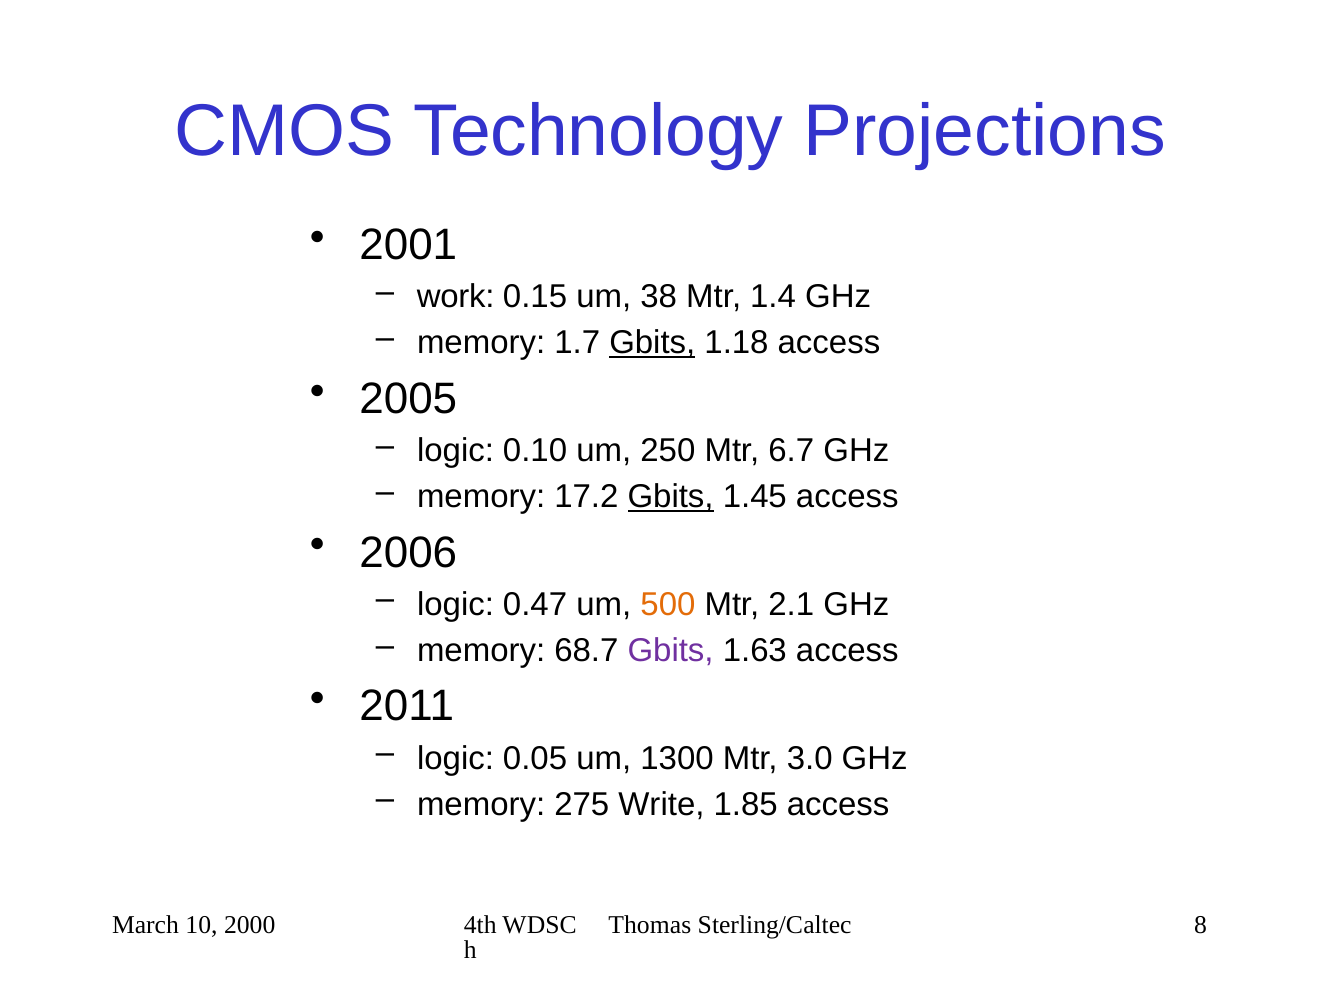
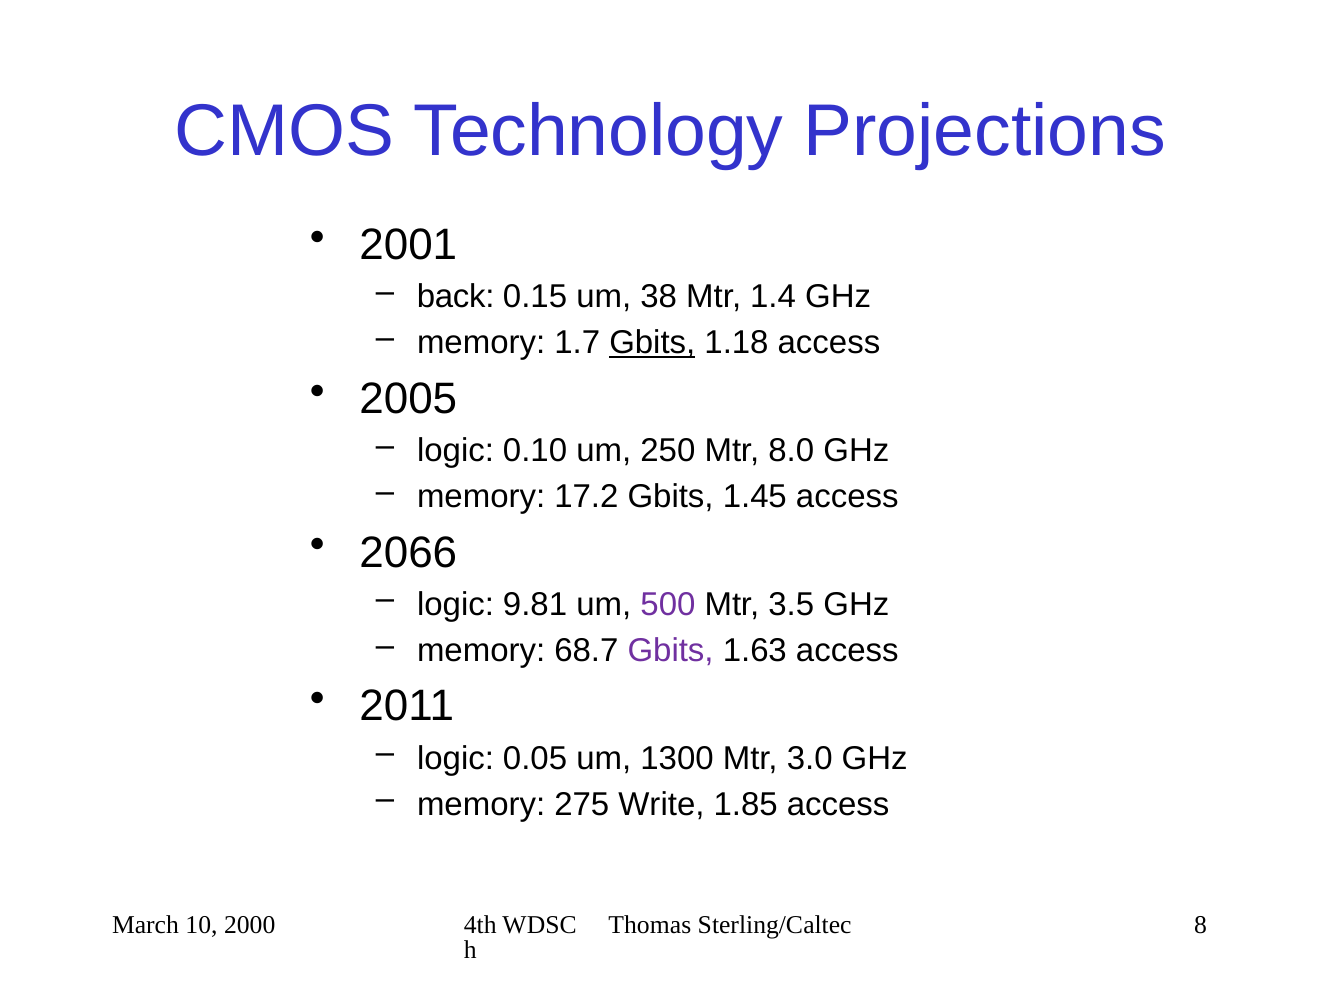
work: work -> back (456, 297)
6.7: 6.7 -> 8.0 (791, 451)
Gbits underline: present -> none (671, 497)
2006: 2006 -> 2066 (408, 553)
0.47: 0.47 -> 9.81 (535, 605)
500 colour: orange -> purple (668, 605)
2.1: 2.1 -> 3.5 (791, 605)
